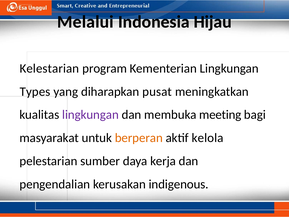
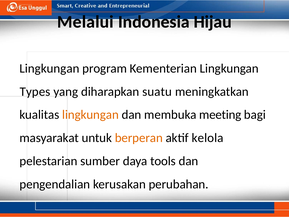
Kelestarian: Kelestarian -> Lingkungan (49, 68)
pusat: pusat -> suatu (157, 91)
lingkungan colour: purple -> orange (90, 115)
kerja: kerja -> tools (163, 161)
indigenous: indigenous -> perubahan (179, 184)
